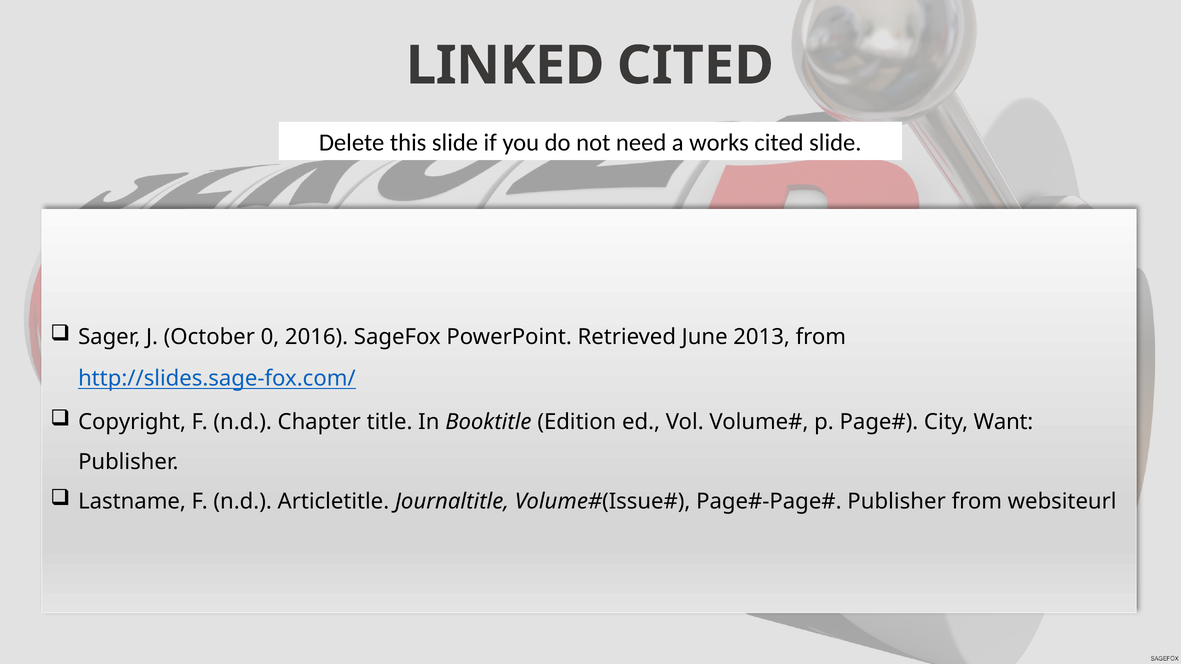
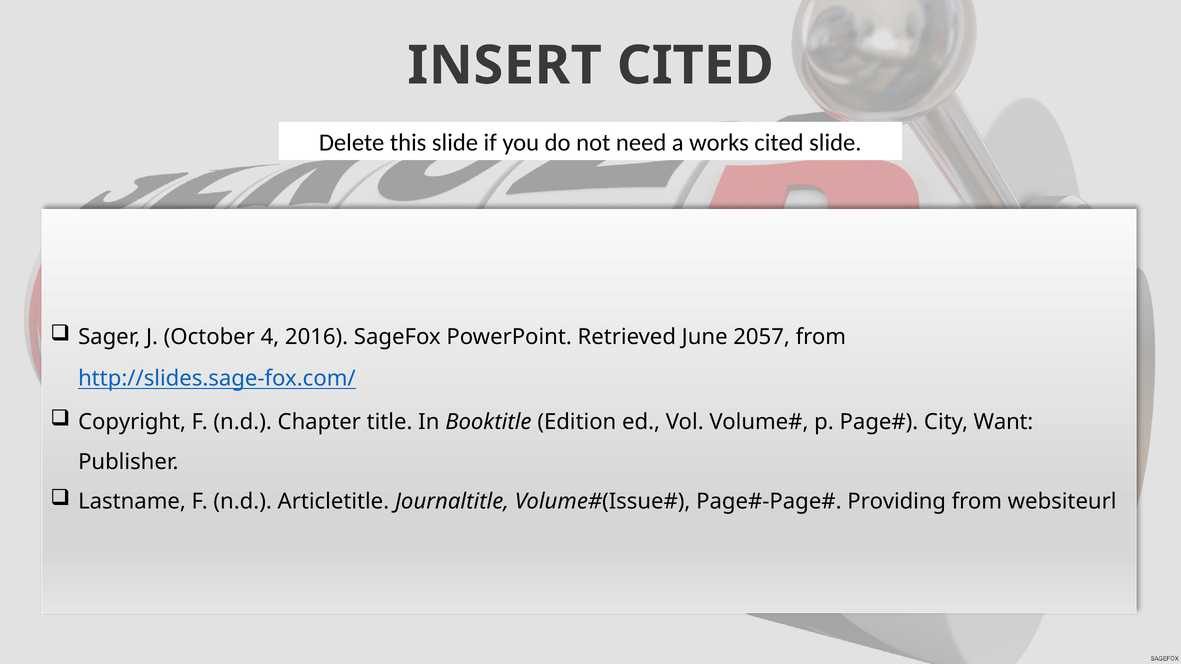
LINKED: LINKED -> INSERT (505, 66)
0: 0 -> 4 (270, 337)
2013: 2013 -> 2057 (762, 337)
Publisher: Publisher -> Providing (897, 502)
